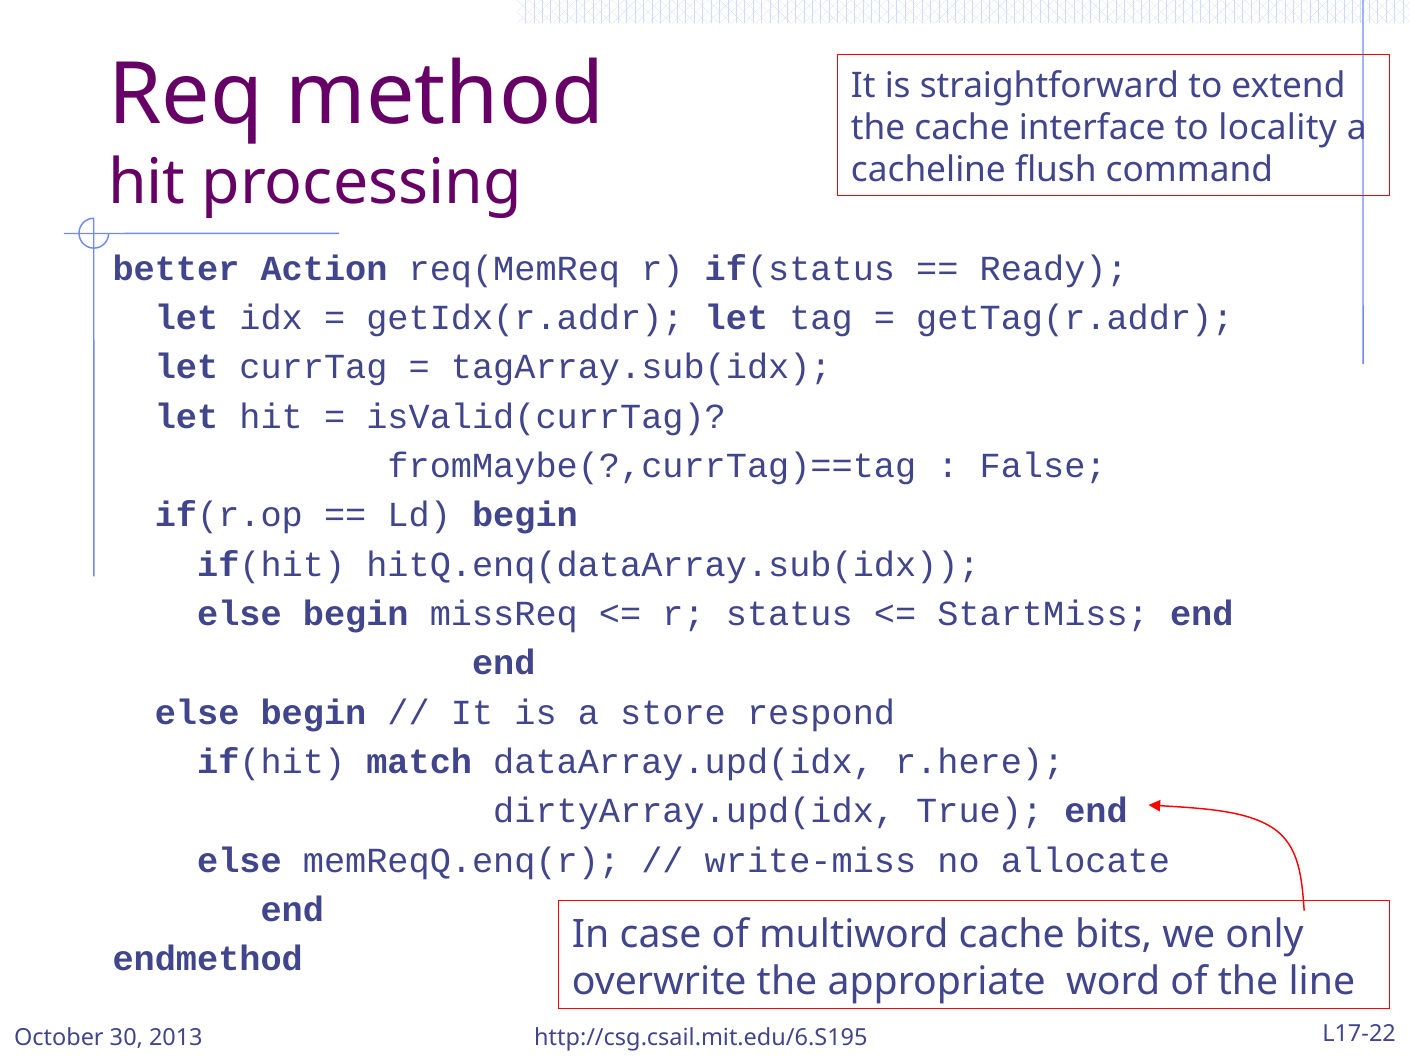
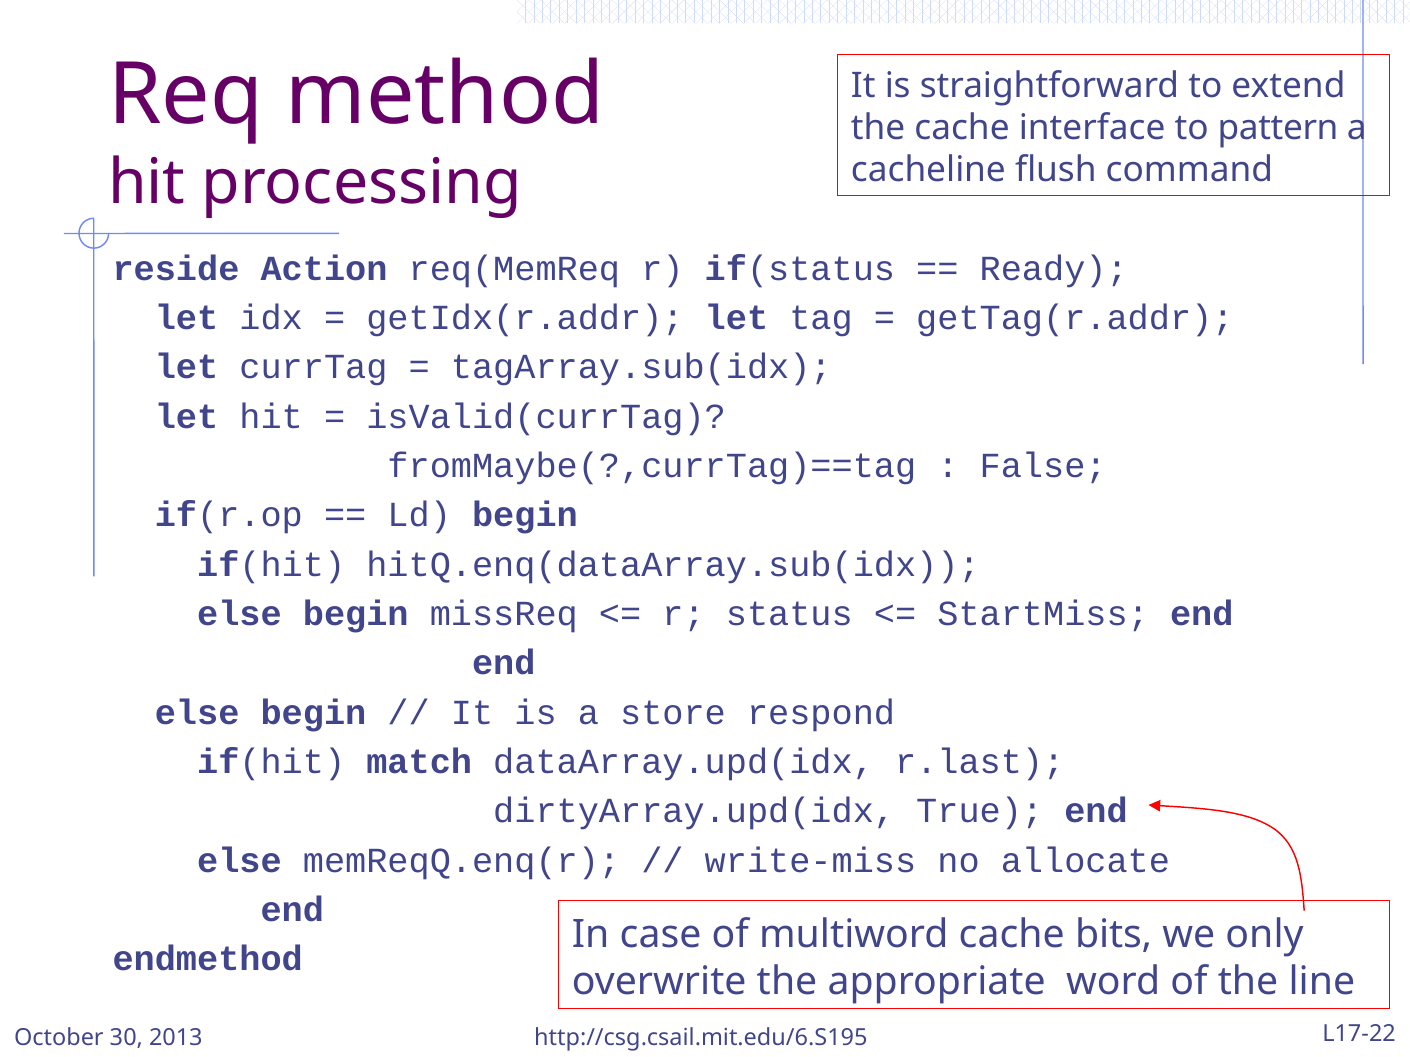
locality: locality -> pattern (1278, 128)
better: better -> reside (176, 269)
r.here: r.here -> r.last (980, 762)
